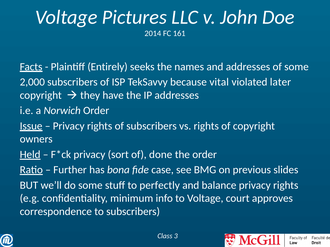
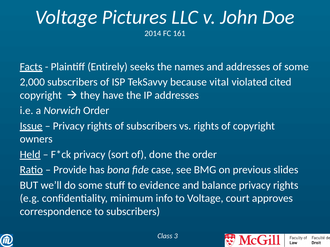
later: later -> cited (281, 82)
Further: Further -> Provide (70, 170)
perfectly: perfectly -> evidence (160, 186)
